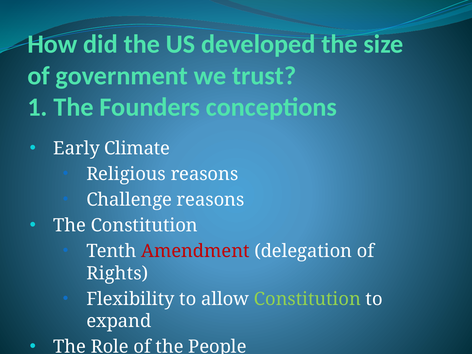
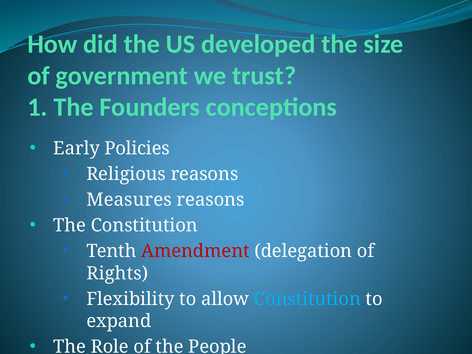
Climate: Climate -> Policies (137, 148)
Challenge: Challenge -> Measures (129, 200)
Constitution colour: light green -> light blue (307, 299)
